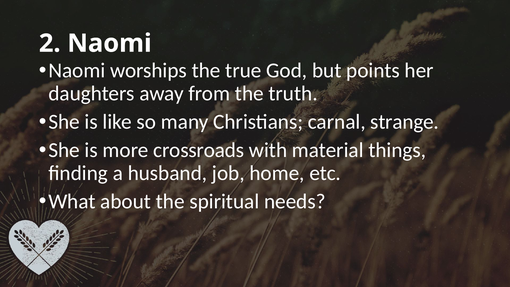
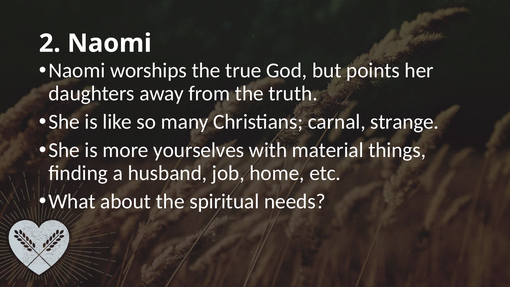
crossroads: crossroads -> yourselves (199, 150)
